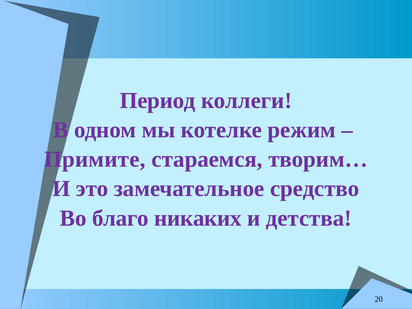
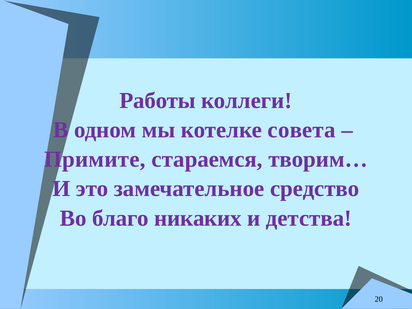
Период: Период -> Работы (158, 101)
режим: режим -> совета (302, 130)
